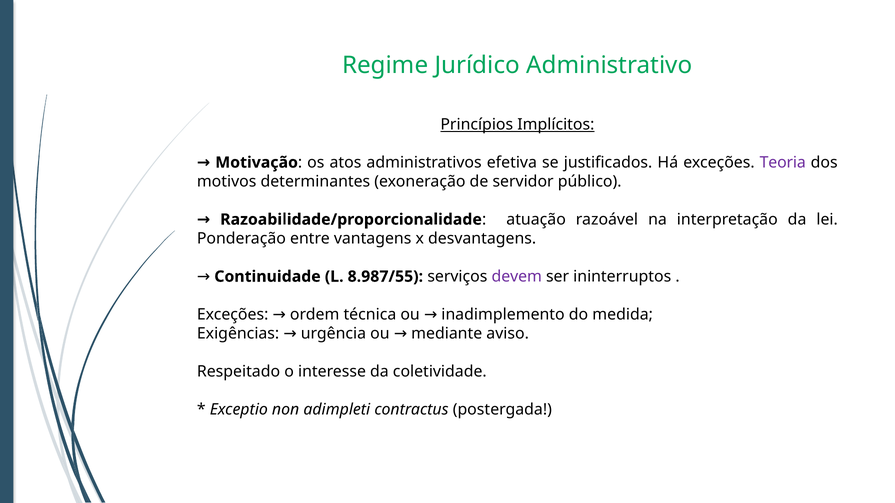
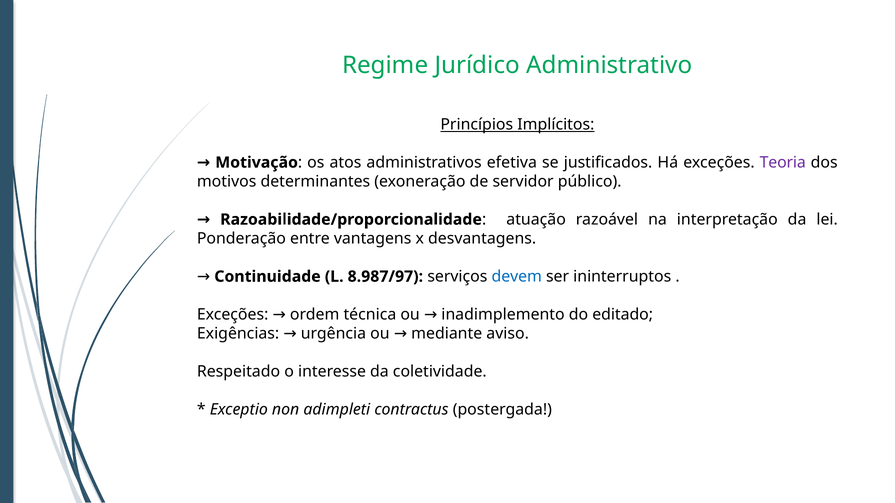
8.987/55: 8.987/55 -> 8.987/97 (385, 277)
devem colour: purple -> blue (517, 277)
medida: medida -> editado (623, 315)
